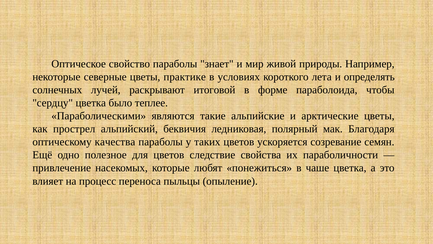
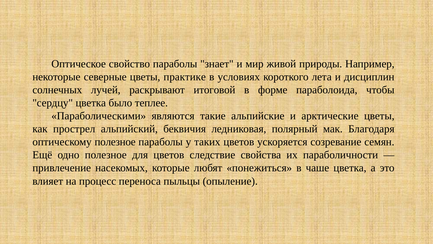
определять: определять -> дисциплин (369, 77)
оптическому качества: качества -> полезное (115, 142)
